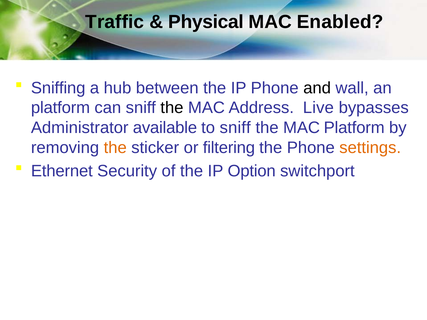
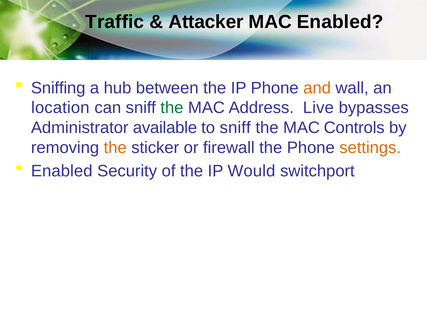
Physical: Physical -> Attacker (206, 22)
and colour: black -> orange (317, 88)
platform: platform -> location (60, 108)
the colour: black -> green (172, 108)
MAC Platform: Platform -> Controls (354, 128)
filtering: filtering -> firewall (229, 148)
Ethernet: Ethernet -> Enabled (62, 171)
Option: Option -> Would (252, 171)
